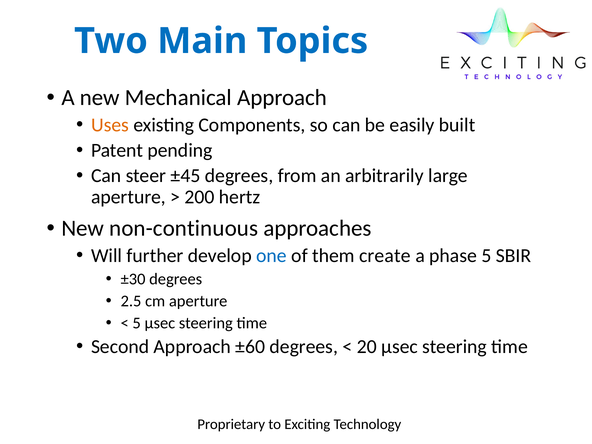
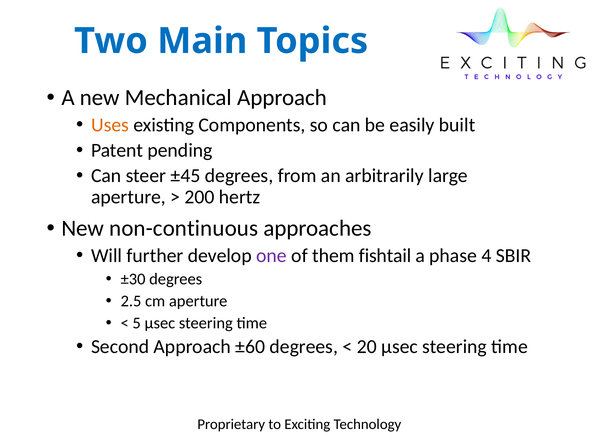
one colour: blue -> purple (271, 256)
create: create -> fishtail (385, 256)
phase 5: 5 -> 4 (486, 256)
